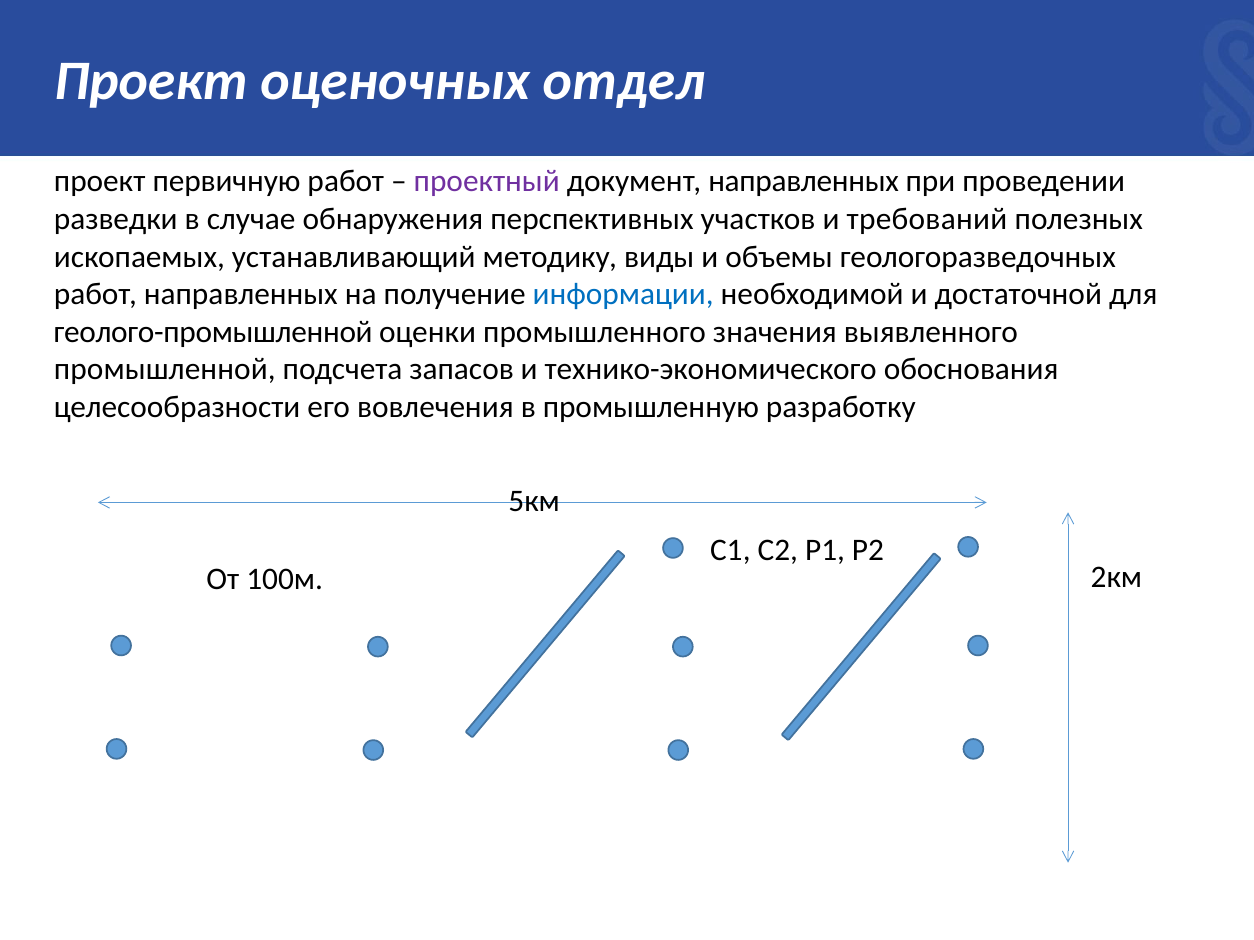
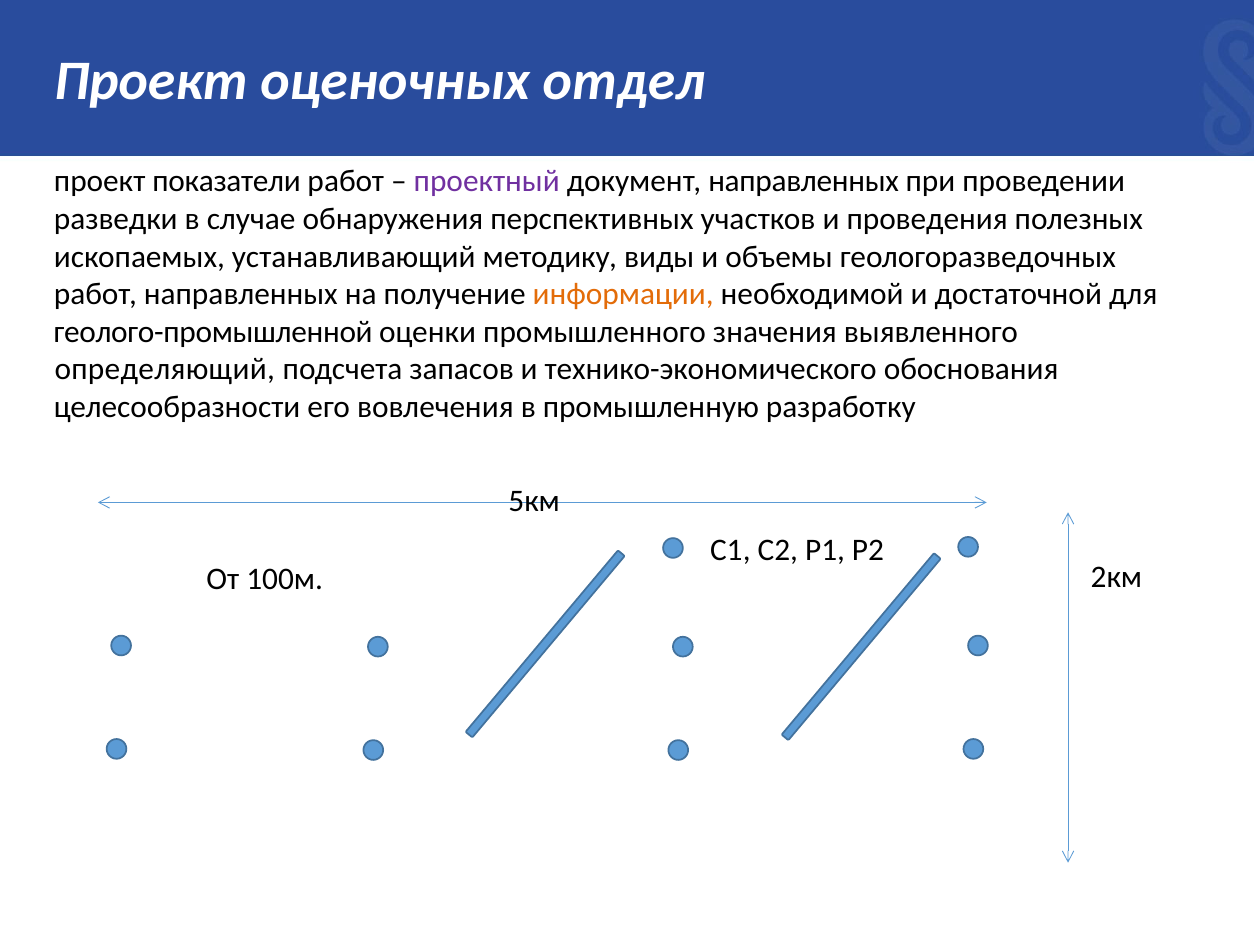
первичную: первичную -> показатели (227, 182)
требований: требований -> проведения (927, 219)
информации colour: blue -> orange (623, 294)
промышленной: промышленной -> определяющий (165, 370)
